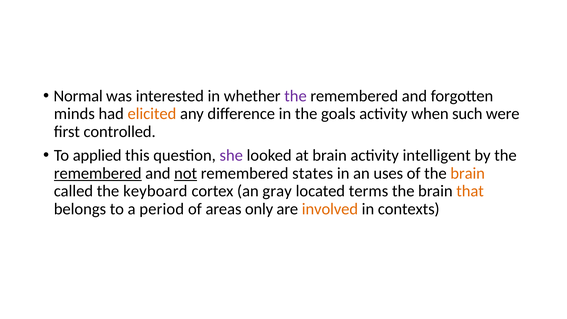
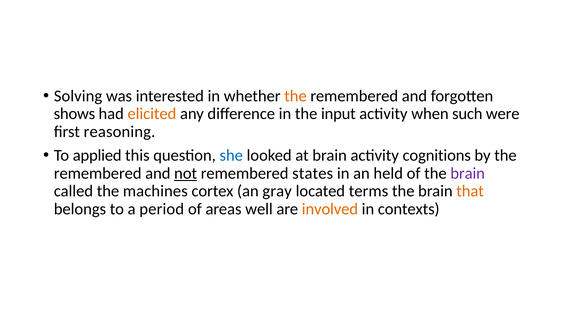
Normal: Normal -> Solving (78, 96)
the colour: purple -> orange (296, 96)
minds: minds -> shows (74, 114)
goals: goals -> input (338, 114)
controlled: controlled -> reasoning (119, 132)
she colour: purple -> blue (231, 155)
intelligent: intelligent -> cognitions (437, 155)
remembered underline: present -> none (98, 173)
uses: uses -> held (388, 173)
brain colour: orange -> purple (468, 173)
keyboard: keyboard -> machines (155, 191)
only: only -> well (259, 209)
